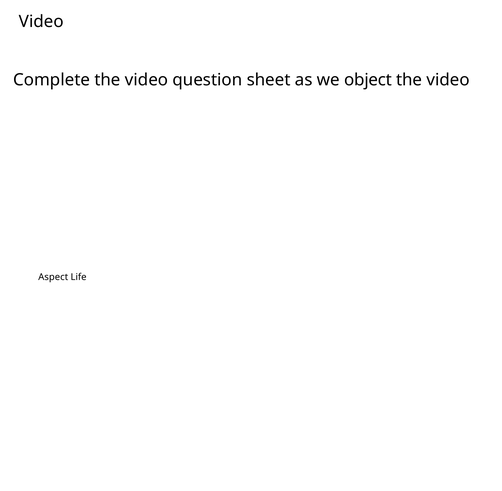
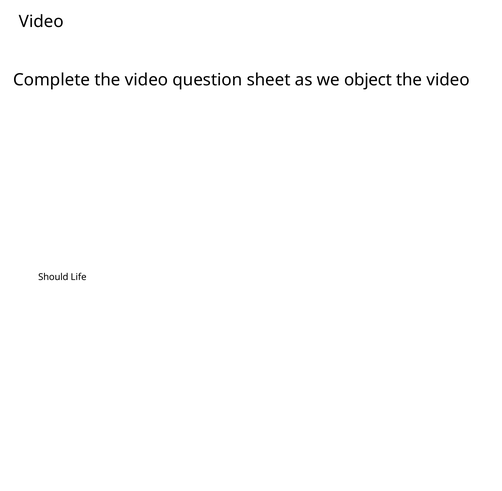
Aspect: Aspect -> Should (53, 277)
